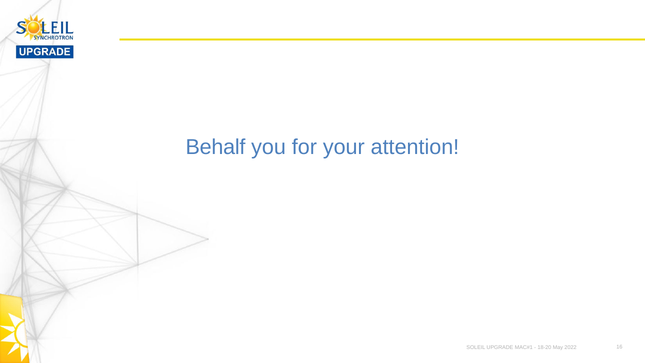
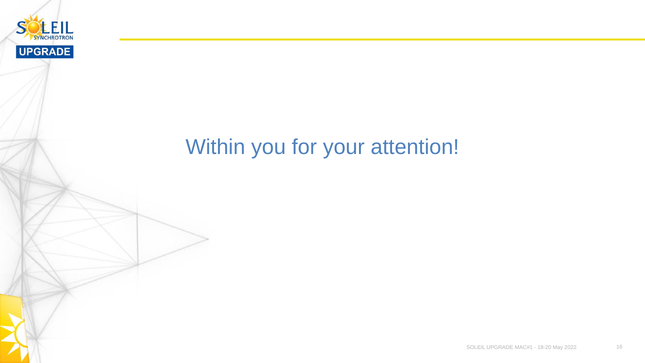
Behalf: Behalf -> Within (215, 147)
